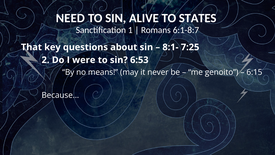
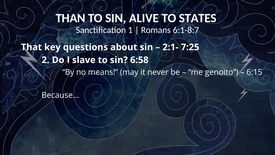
NEED: NEED -> THAN (71, 18)
8:1-: 8:1- -> 2:1- (170, 47)
were: were -> slave (84, 60)
6:53: 6:53 -> 6:58 (139, 60)
